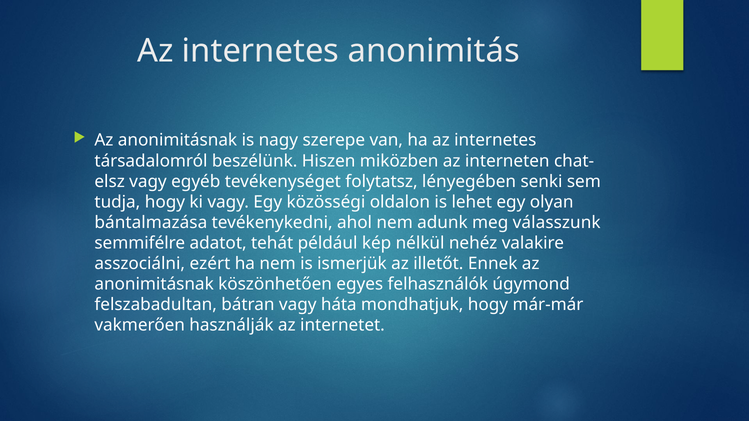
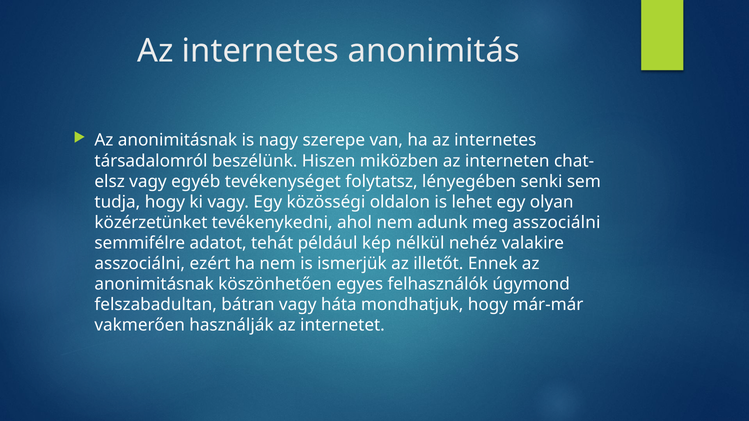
bántalmazása: bántalmazása -> közérzetünket (151, 223)
meg válasszunk: válasszunk -> asszociálni (557, 223)
